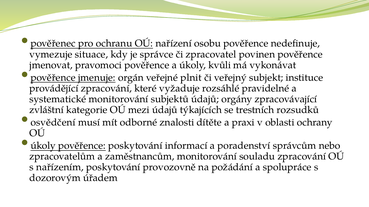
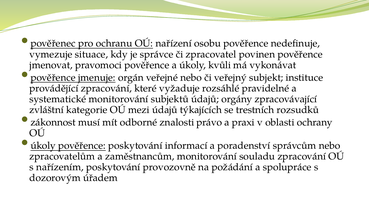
veřejné plnit: plnit -> nebo (191, 78)
osvědčení: osvědčení -> zákonnost (53, 123)
dítěte: dítěte -> právo (209, 123)
